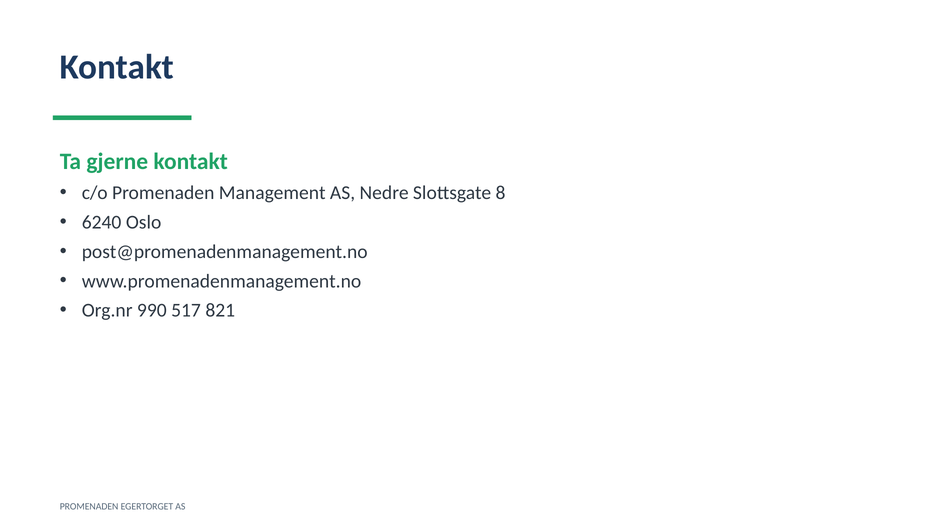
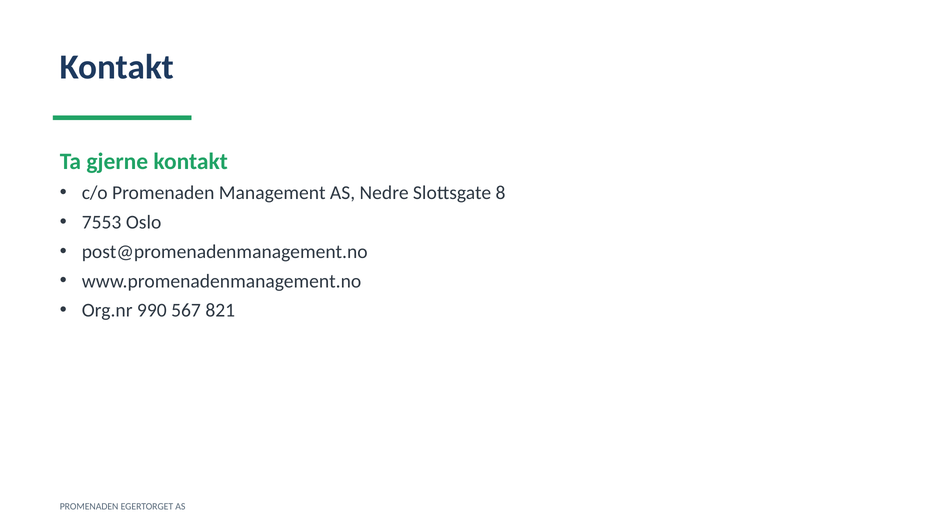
6240: 6240 -> 7553 (102, 222)
517: 517 -> 567 (186, 311)
